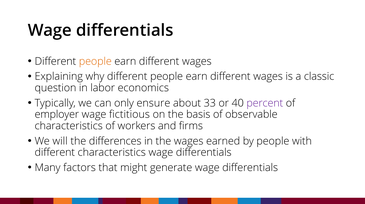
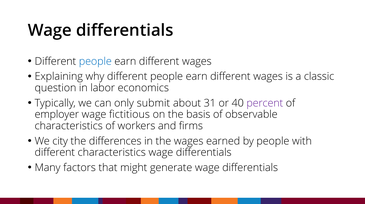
people colour: orange -> blue (95, 61)
ensure: ensure -> submit (153, 103)
33: 33 -> 31 (210, 103)
will: will -> city (60, 141)
